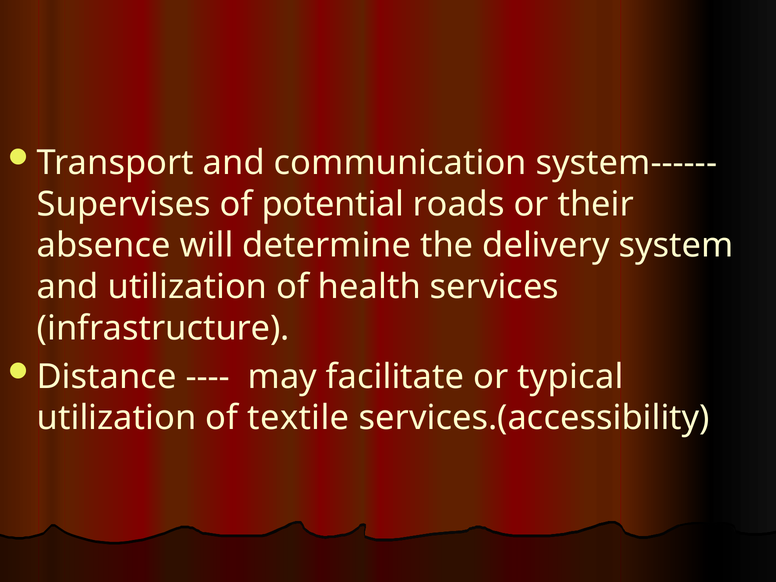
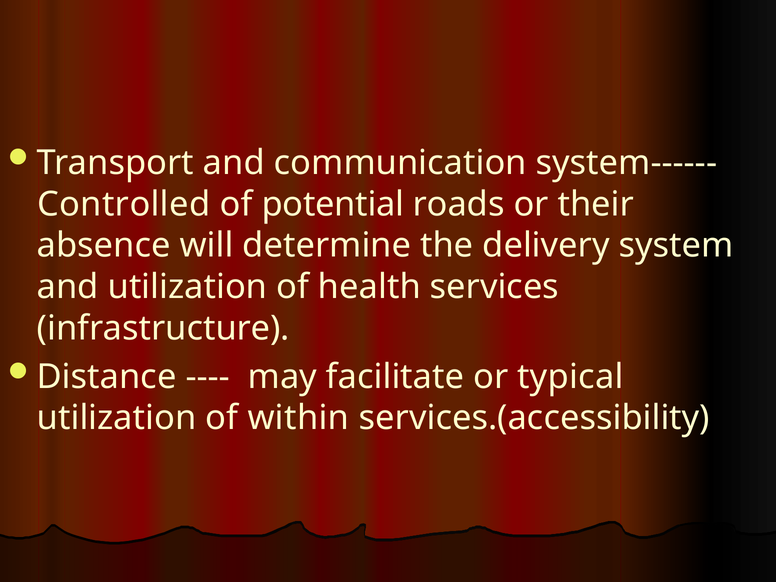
Supervises: Supervises -> Controlled (124, 204)
textile: textile -> within (298, 418)
